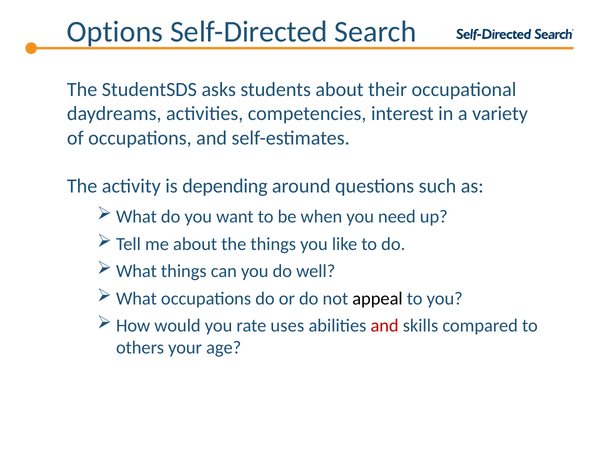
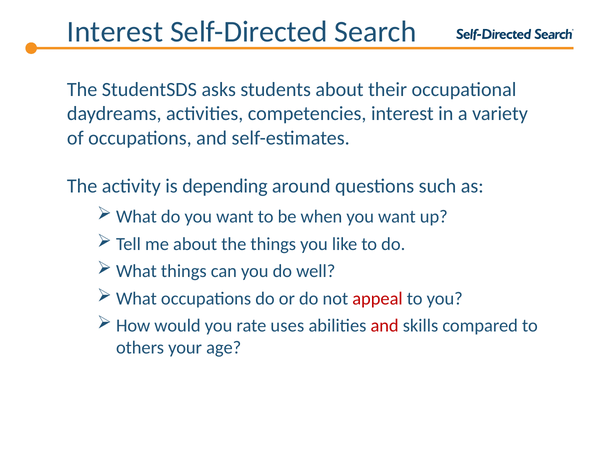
Options: Options -> Interest (115, 32)
when you need: need -> want (397, 217)
appeal colour: black -> red (377, 298)
